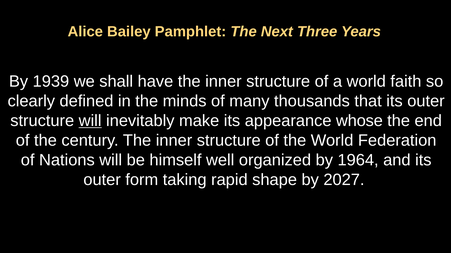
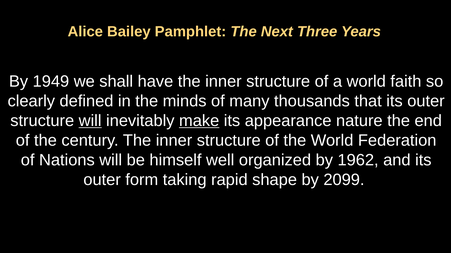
1939: 1939 -> 1949 (51, 81)
make underline: none -> present (199, 121)
whose: whose -> nature (359, 121)
1964: 1964 -> 1962 (358, 160)
2027: 2027 -> 2099 (344, 180)
